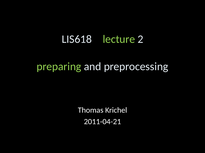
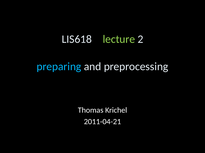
preparing colour: light green -> light blue (59, 67)
